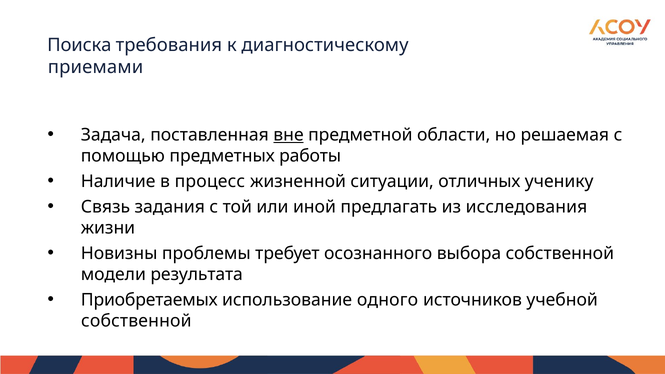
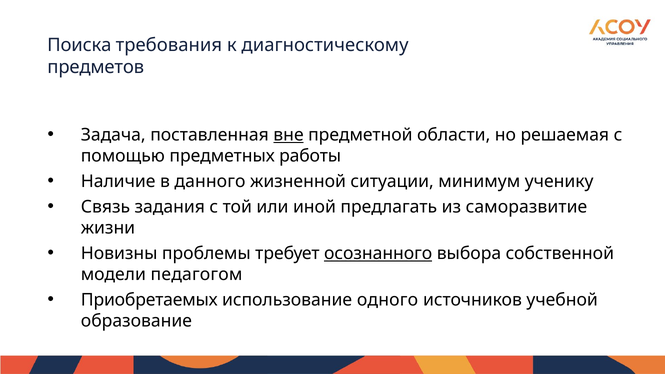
приемами: приемами -> предметов (96, 67)
процесс: процесс -> данного (210, 182)
отличных: отличных -> минимум (479, 182)
исследования: исследования -> саморазвитие (526, 207)
осознанного underline: none -> present (378, 254)
результата: результата -> педагогом (197, 275)
собственной: собственной -> образование (136, 321)
